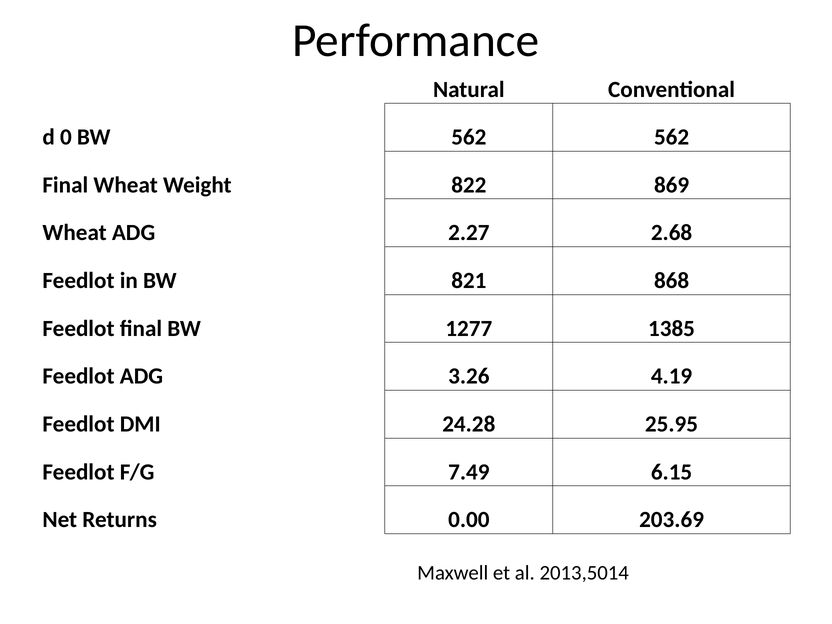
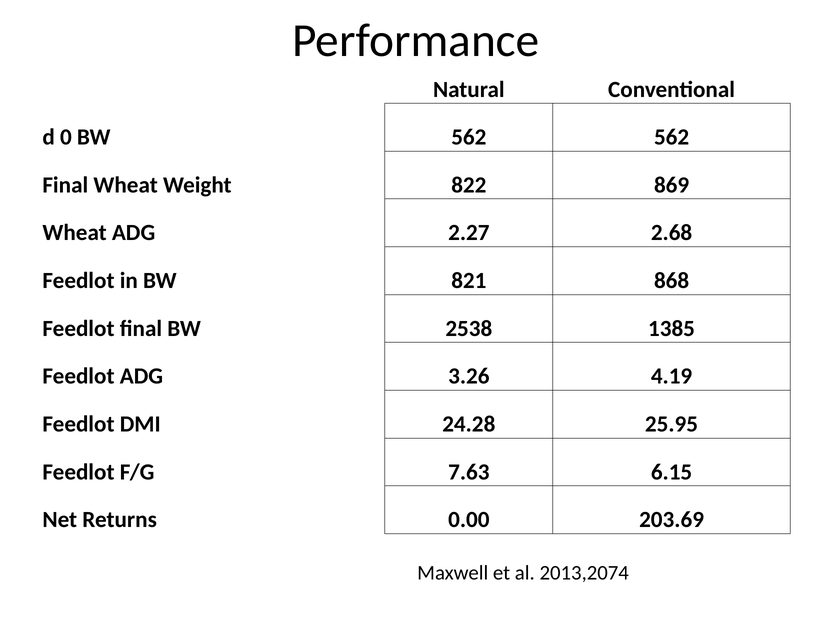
1277: 1277 -> 2538 (469, 329)
7.49: 7.49 -> 7.63 (469, 472)
2013,5014: 2013,5014 -> 2013,2074 (584, 573)
